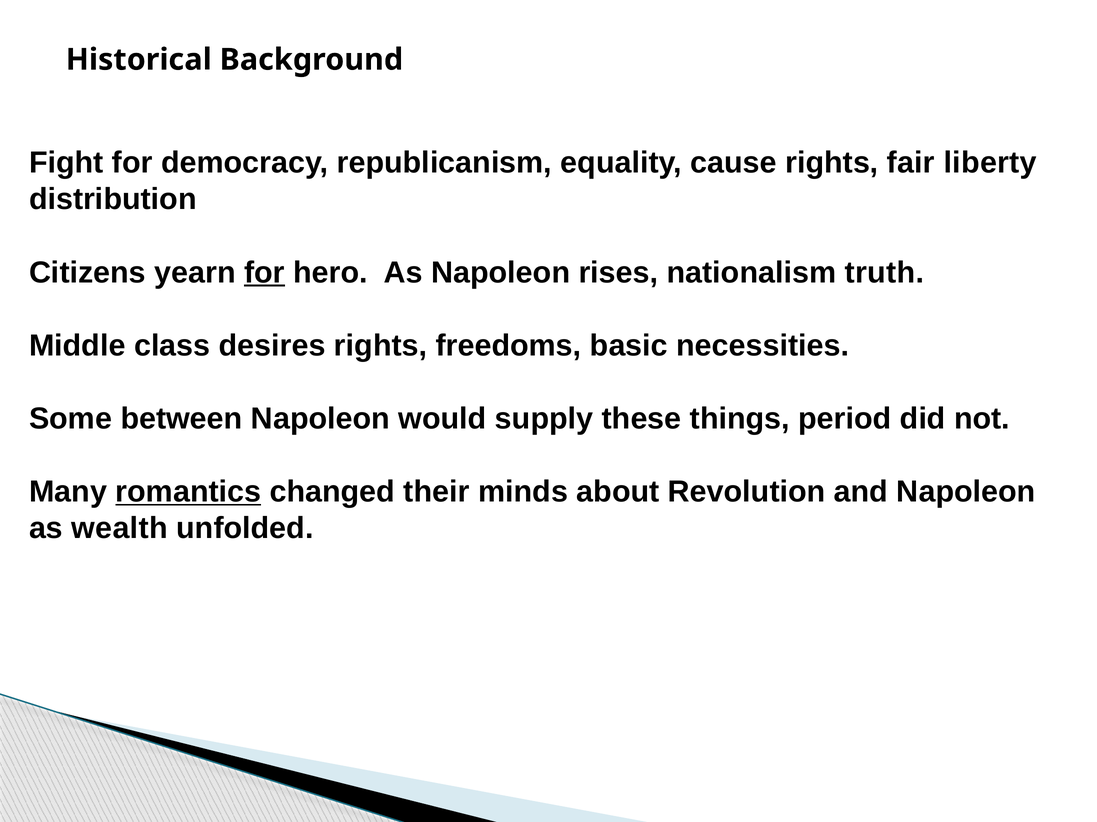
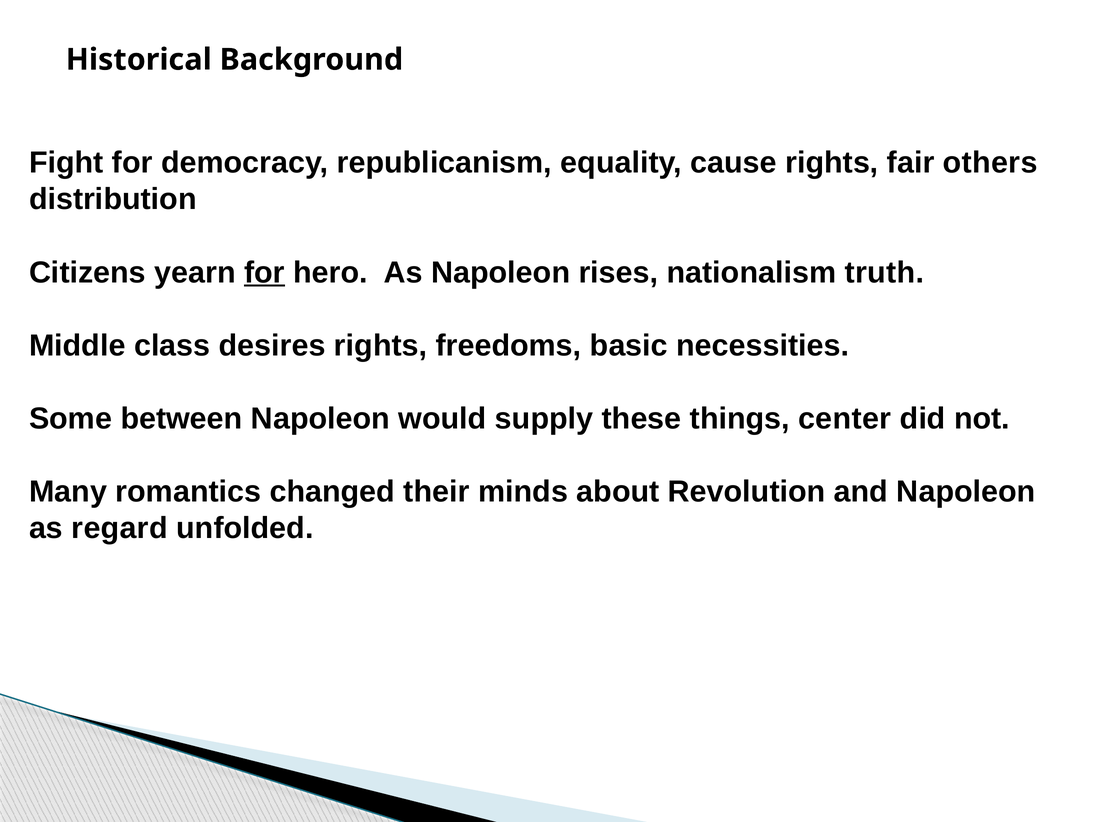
liberty: liberty -> others (990, 163)
period: period -> center (845, 419)
romantics underline: present -> none (188, 492)
wealth: wealth -> regard (120, 529)
